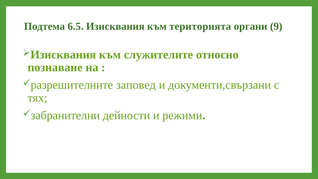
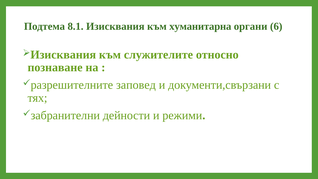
6.5: 6.5 -> 8.1 (76, 26)
територията: територията -> хуманитарна (200, 26)
9: 9 -> 6 (276, 26)
